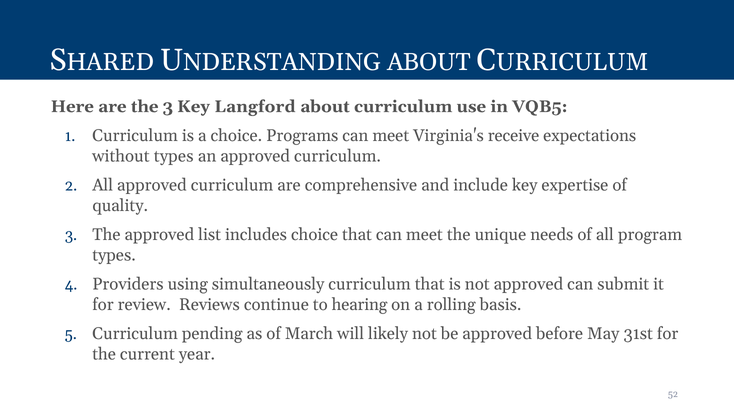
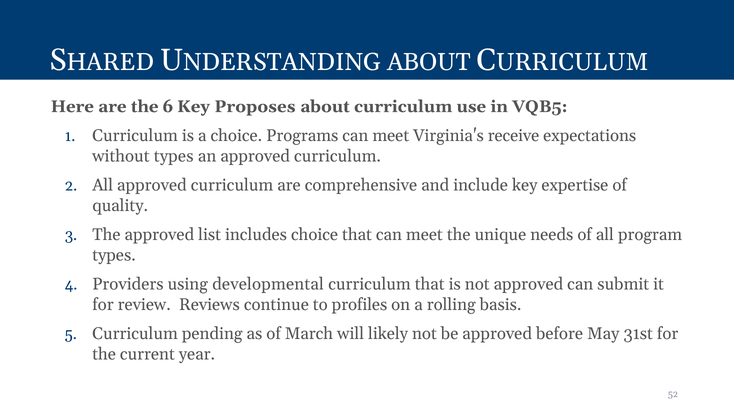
the 3: 3 -> 6 (168, 107)
Langford: Langford -> Proposes (255, 107)
simultaneously: simultaneously -> developmental (268, 284)
hearing: hearing -> profiles (360, 304)
